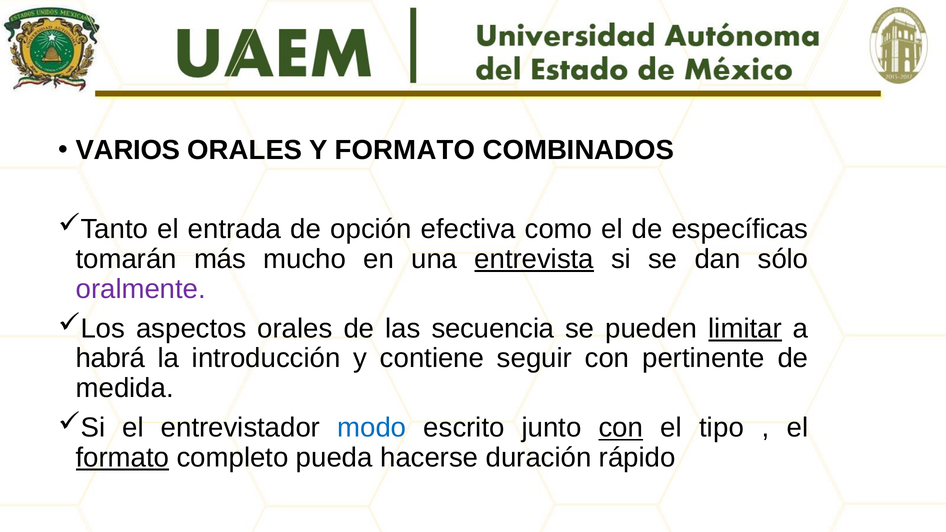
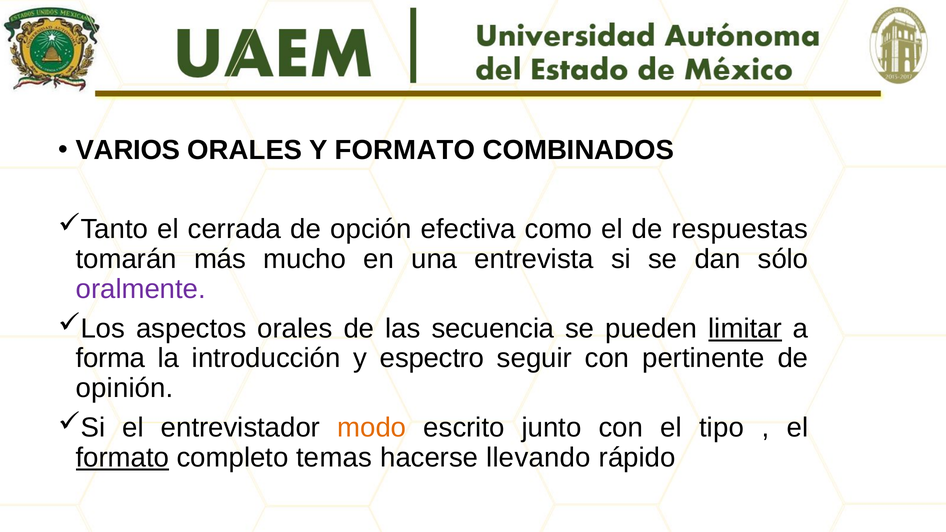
entrada: entrada -> cerrada (235, 229)
específicas: específicas -> respuestas (740, 229)
entrevista underline: present -> none (534, 259)
habrá: habrá -> forma (110, 358)
contiene: contiene -> espectro (432, 358)
medida: medida -> opinión (125, 388)
modo colour: blue -> orange (372, 428)
con underline: present -> none (621, 428)
pueda: pueda -> temas (334, 458)
duración: duración -> llevando (538, 458)
